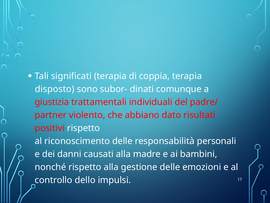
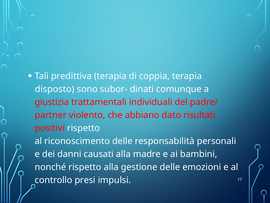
significati: significati -> predittiva (71, 76)
dello: dello -> presi (85, 180)
